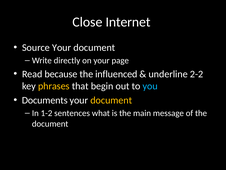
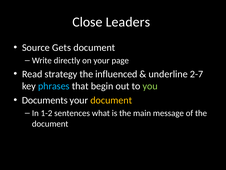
Internet: Internet -> Leaders (128, 22)
Source Your: Your -> Gets (62, 47)
because: because -> strategy (61, 74)
2-2: 2-2 -> 2-7 (197, 74)
phrases colour: yellow -> light blue (54, 86)
you colour: light blue -> light green (150, 86)
